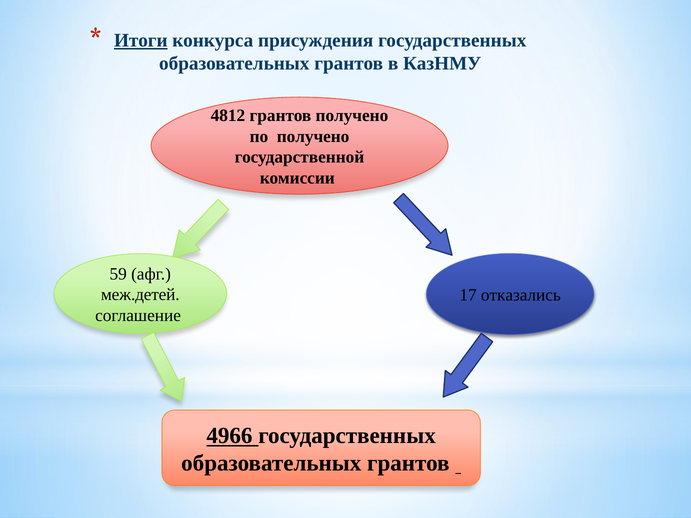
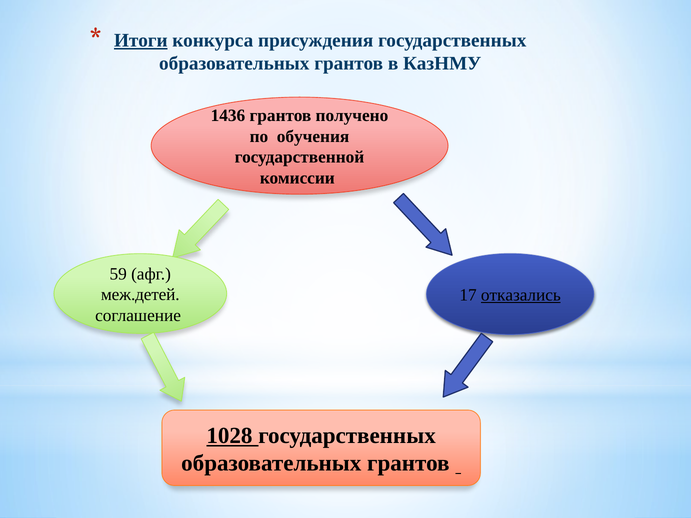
4812: 4812 -> 1436 (228, 116)
по получено: получено -> обучения (313, 137)
отказались underline: none -> present (521, 295)
4966: 4966 -> 1028 (229, 436)
